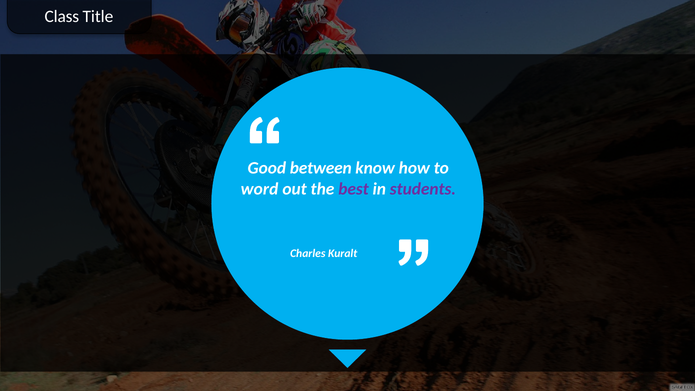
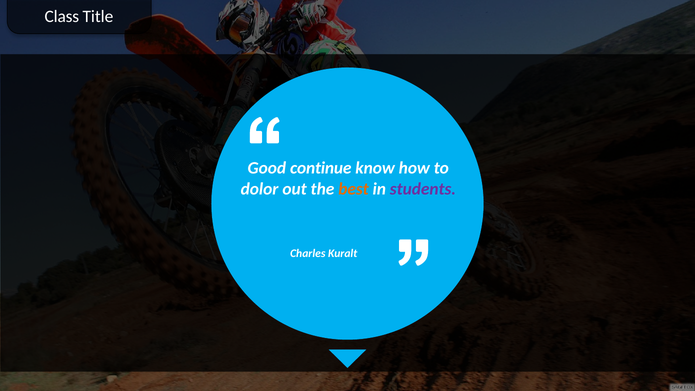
between: between -> continue (321, 168)
word: word -> dolor (260, 189)
best colour: purple -> orange (354, 189)
